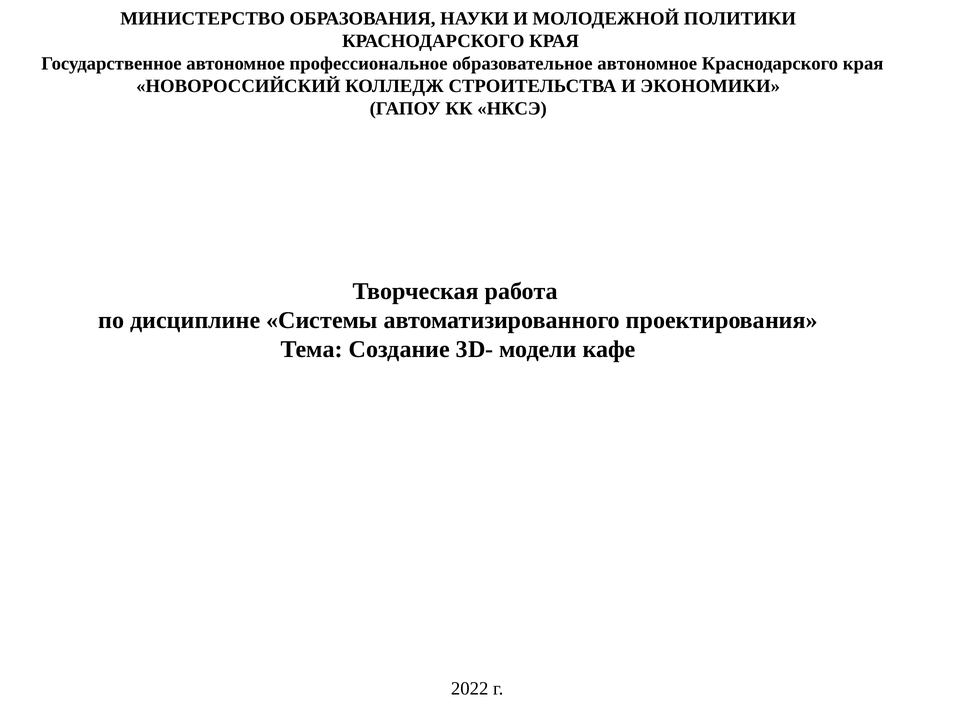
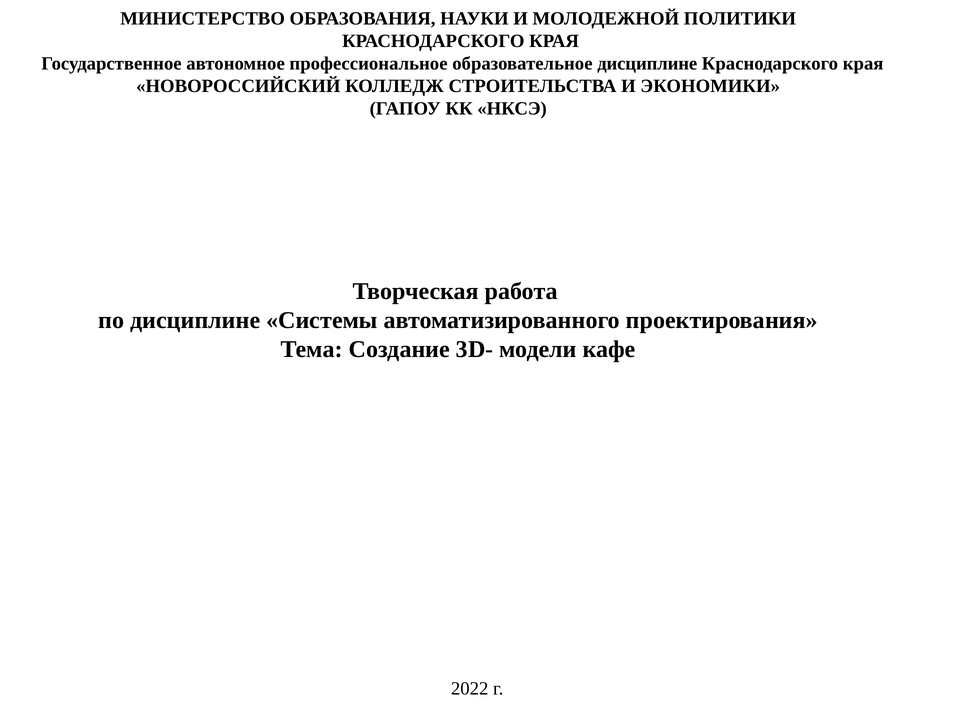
образовательное автономное: автономное -> дисциплине (647, 64)
